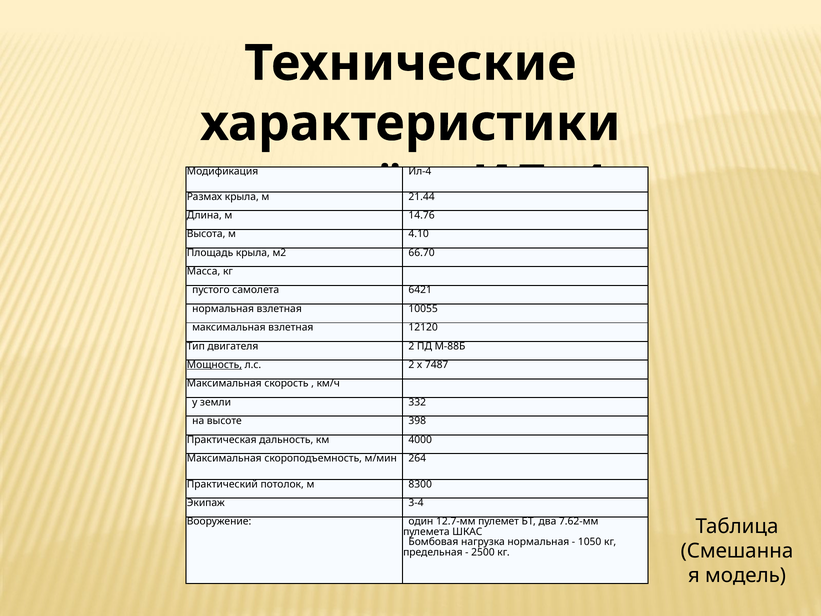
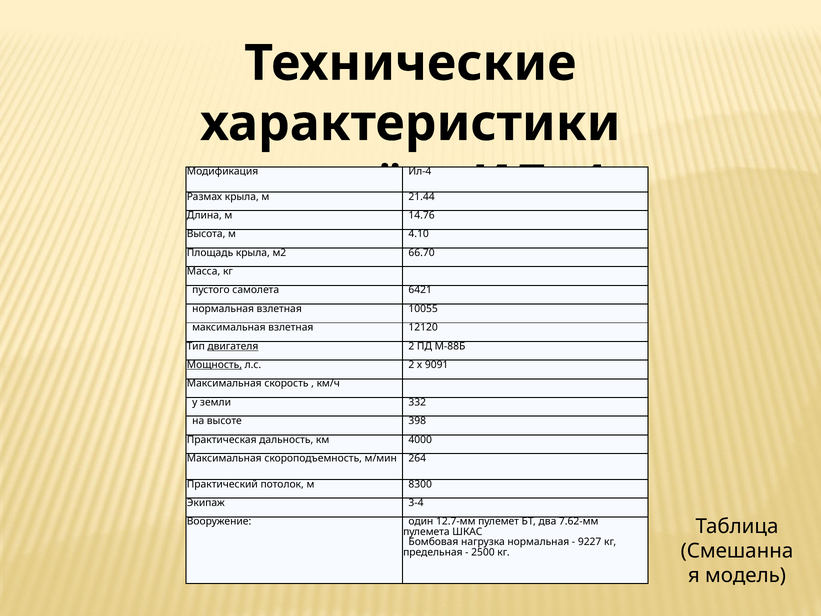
двигателя underline: none -> present (233, 346)
7487: 7487 -> 9091 (437, 365)
1050: 1050 -> 9227 (590, 542)
